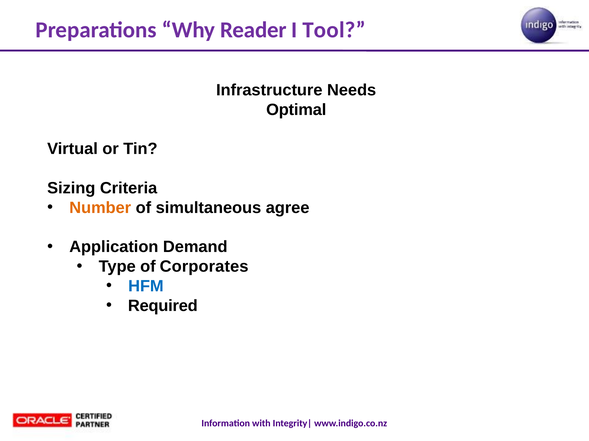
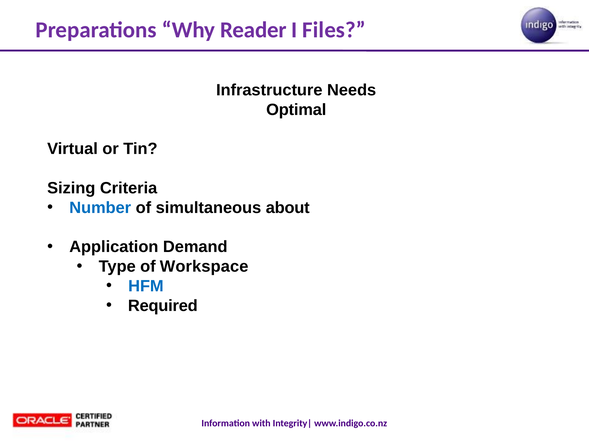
Tool: Tool -> Files (334, 30)
Number colour: orange -> blue (100, 208)
agree: agree -> about (288, 208)
Corporates: Corporates -> Workspace (204, 267)
